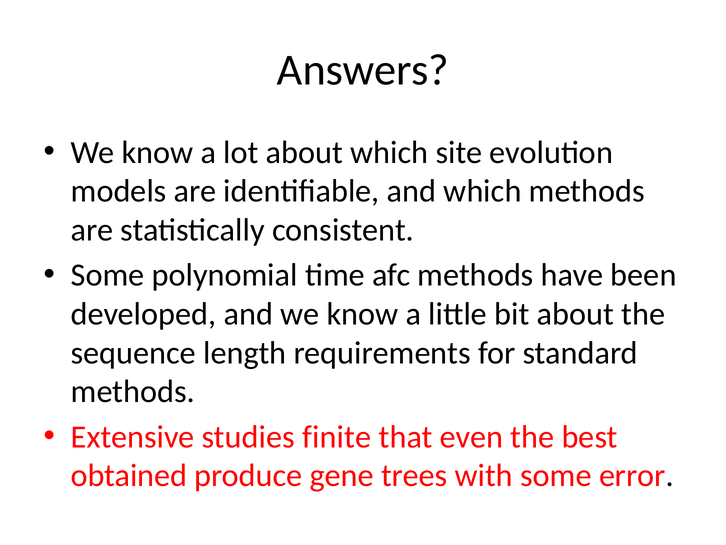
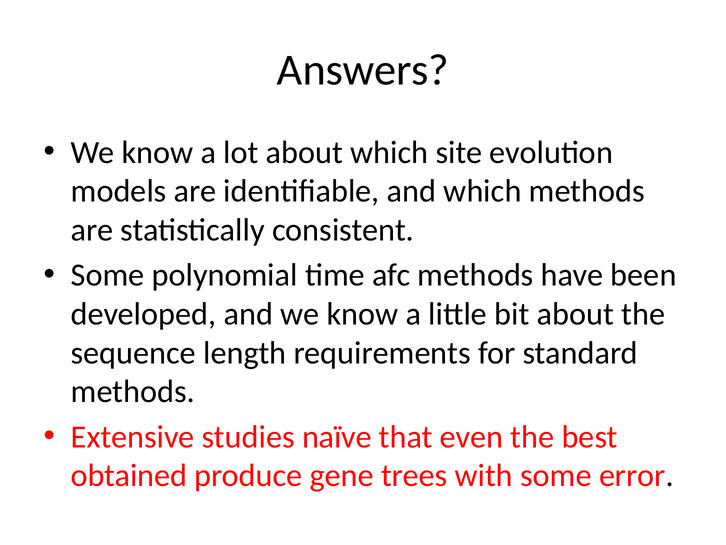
finite: finite -> naïve (337, 437)
